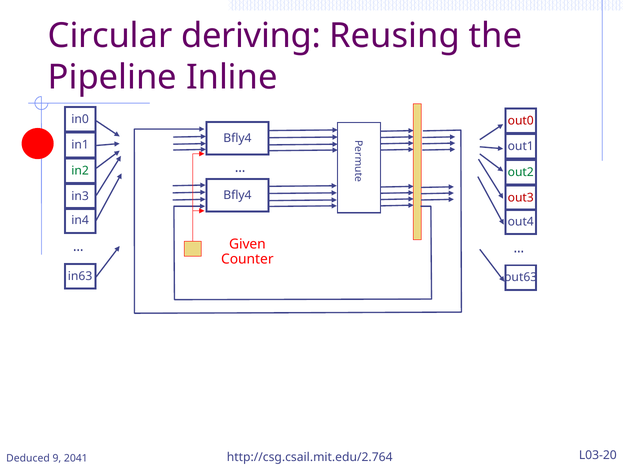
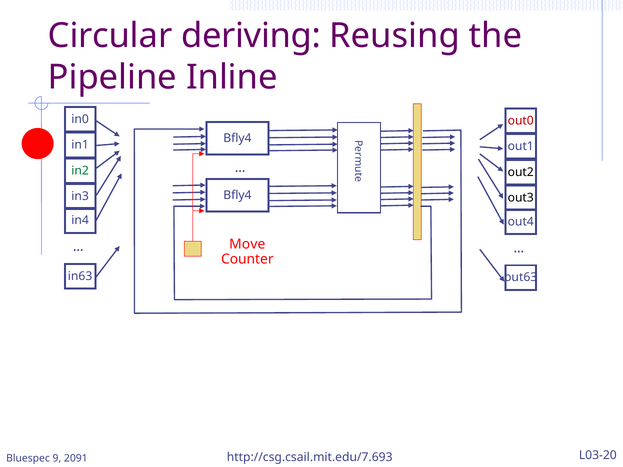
out2 colour: green -> black (521, 172)
out3 colour: red -> black (521, 198)
Given: Given -> Move (247, 244)
http://csg.csail.mit.edu/2.764: http://csg.csail.mit.edu/2.764 -> http://csg.csail.mit.edu/7.693 (310, 458)
Deduced: Deduced -> Bluespec (28, 459)
2041: 2041 -> 2091 (76, 459)
